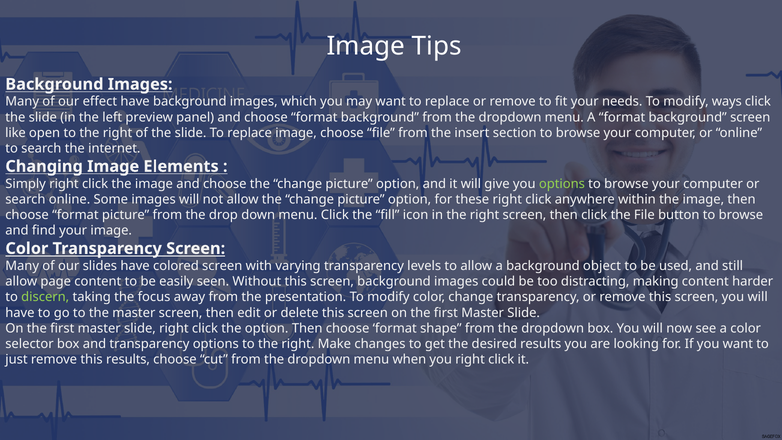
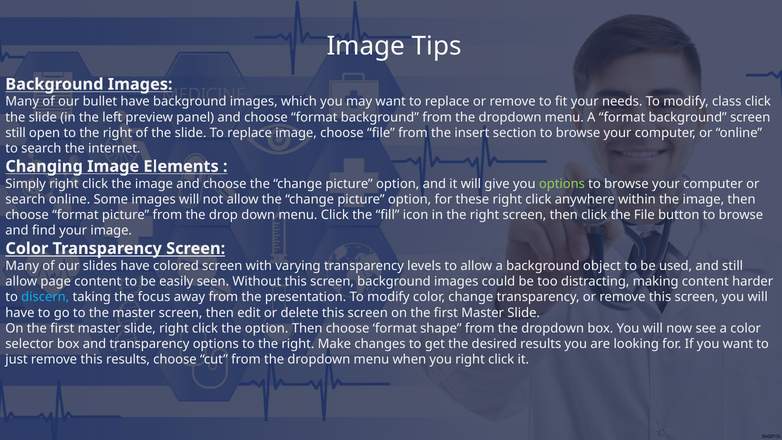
effect: effect -> bullet (100, 102)
ways: ways -> class (727, 102)
like: like -> still (16, 133)
discern colour: light green -> light blue (45, 297)
